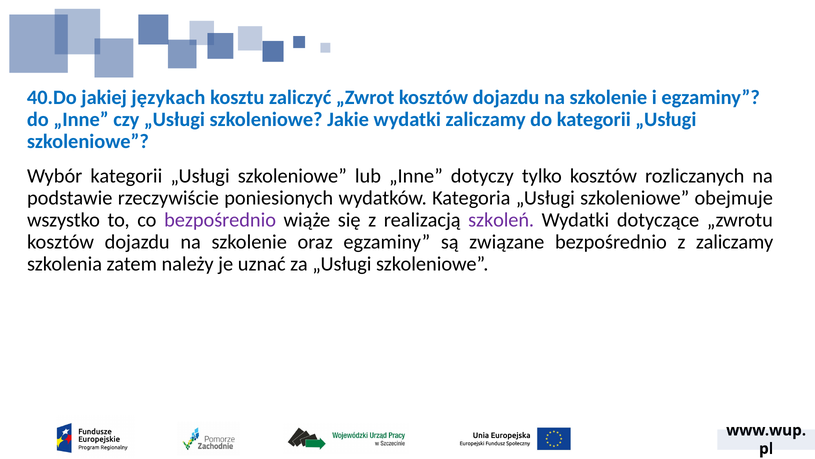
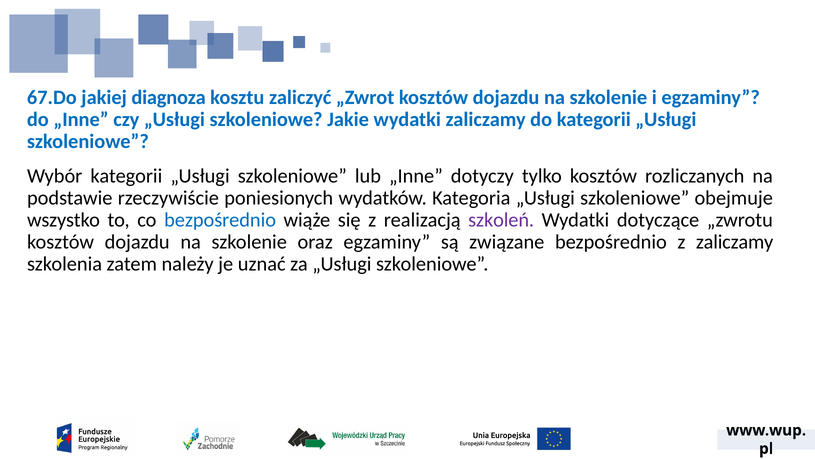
40.Do: 40.Do -> 67.Do (52, 97)
językach: językach -> diagnoza (169, 97)
bezpośrednio colour: purple -> blue (220, 220)
